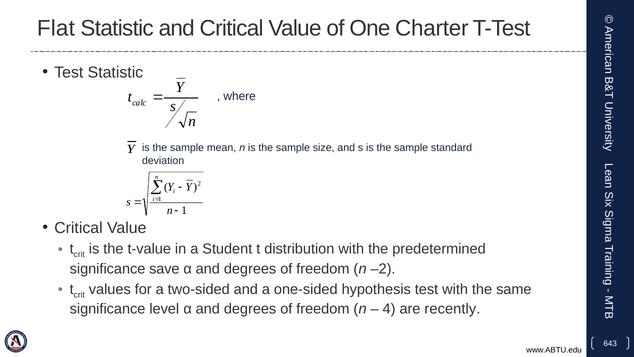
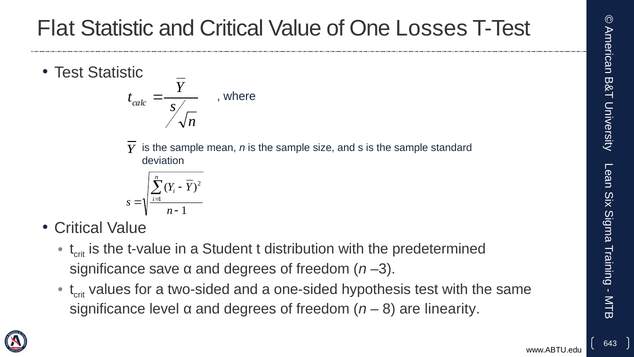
Charter: Charter -> Losses (432, 28)
–2: –2 -> –3 (383, 269)
4: 4 -> 8 (389, 309)
recently: recently -> linearity (452, 309)
